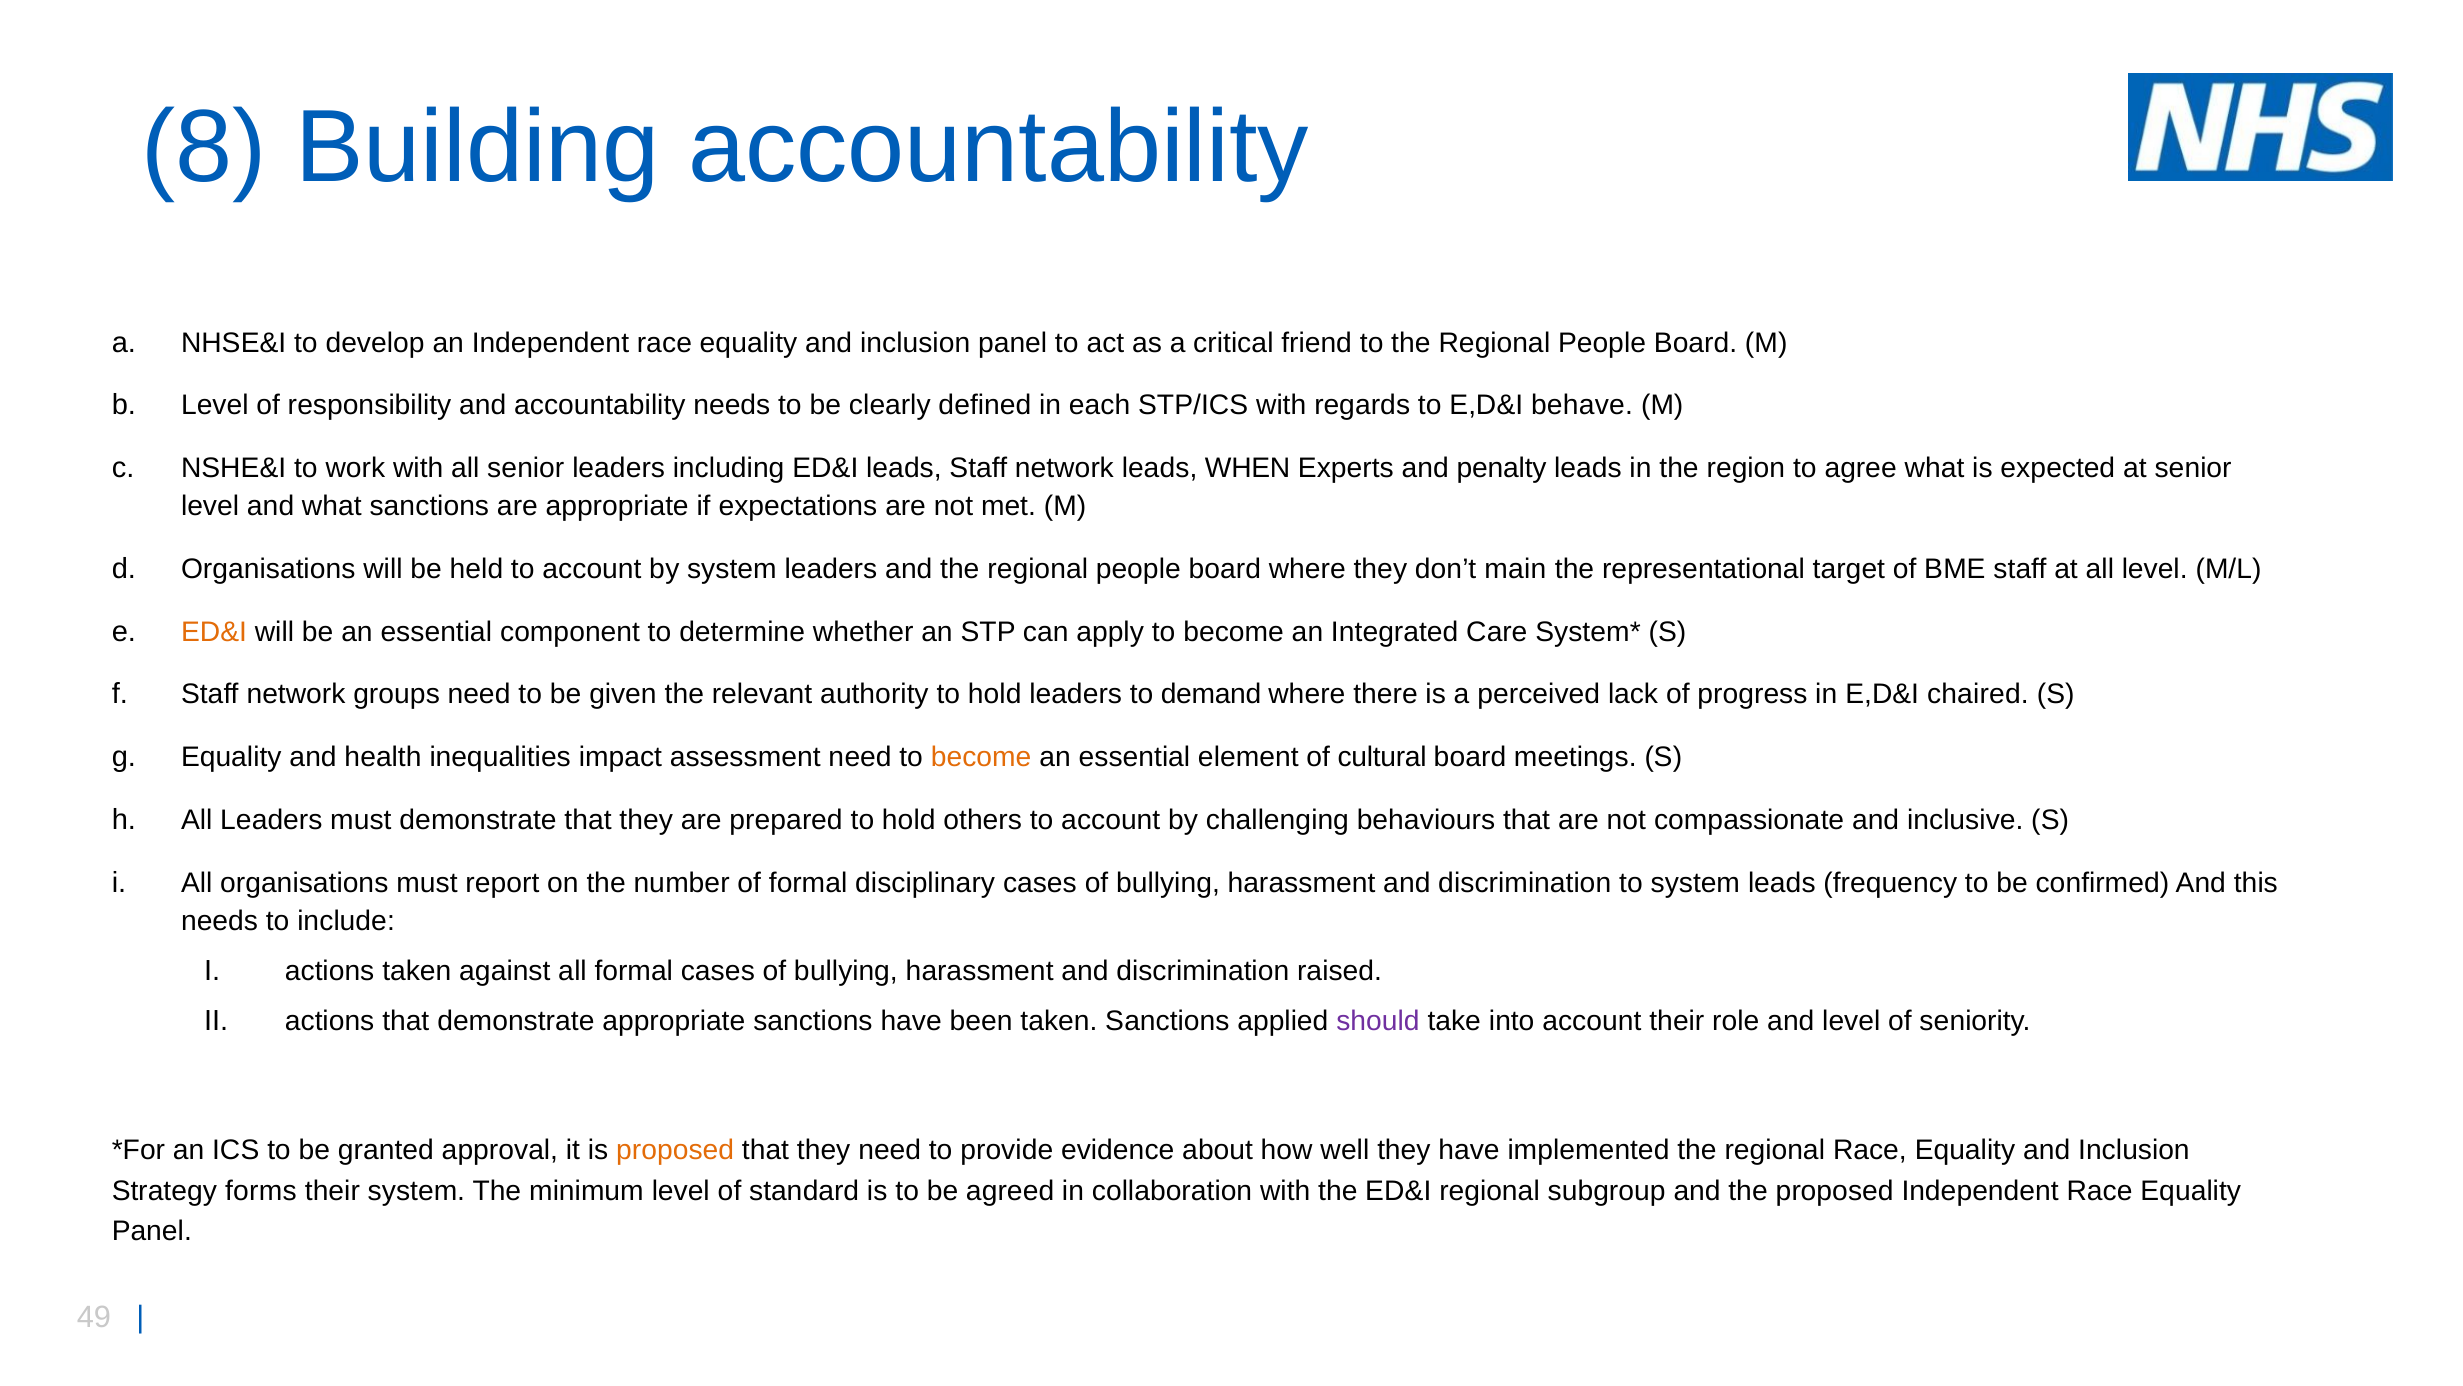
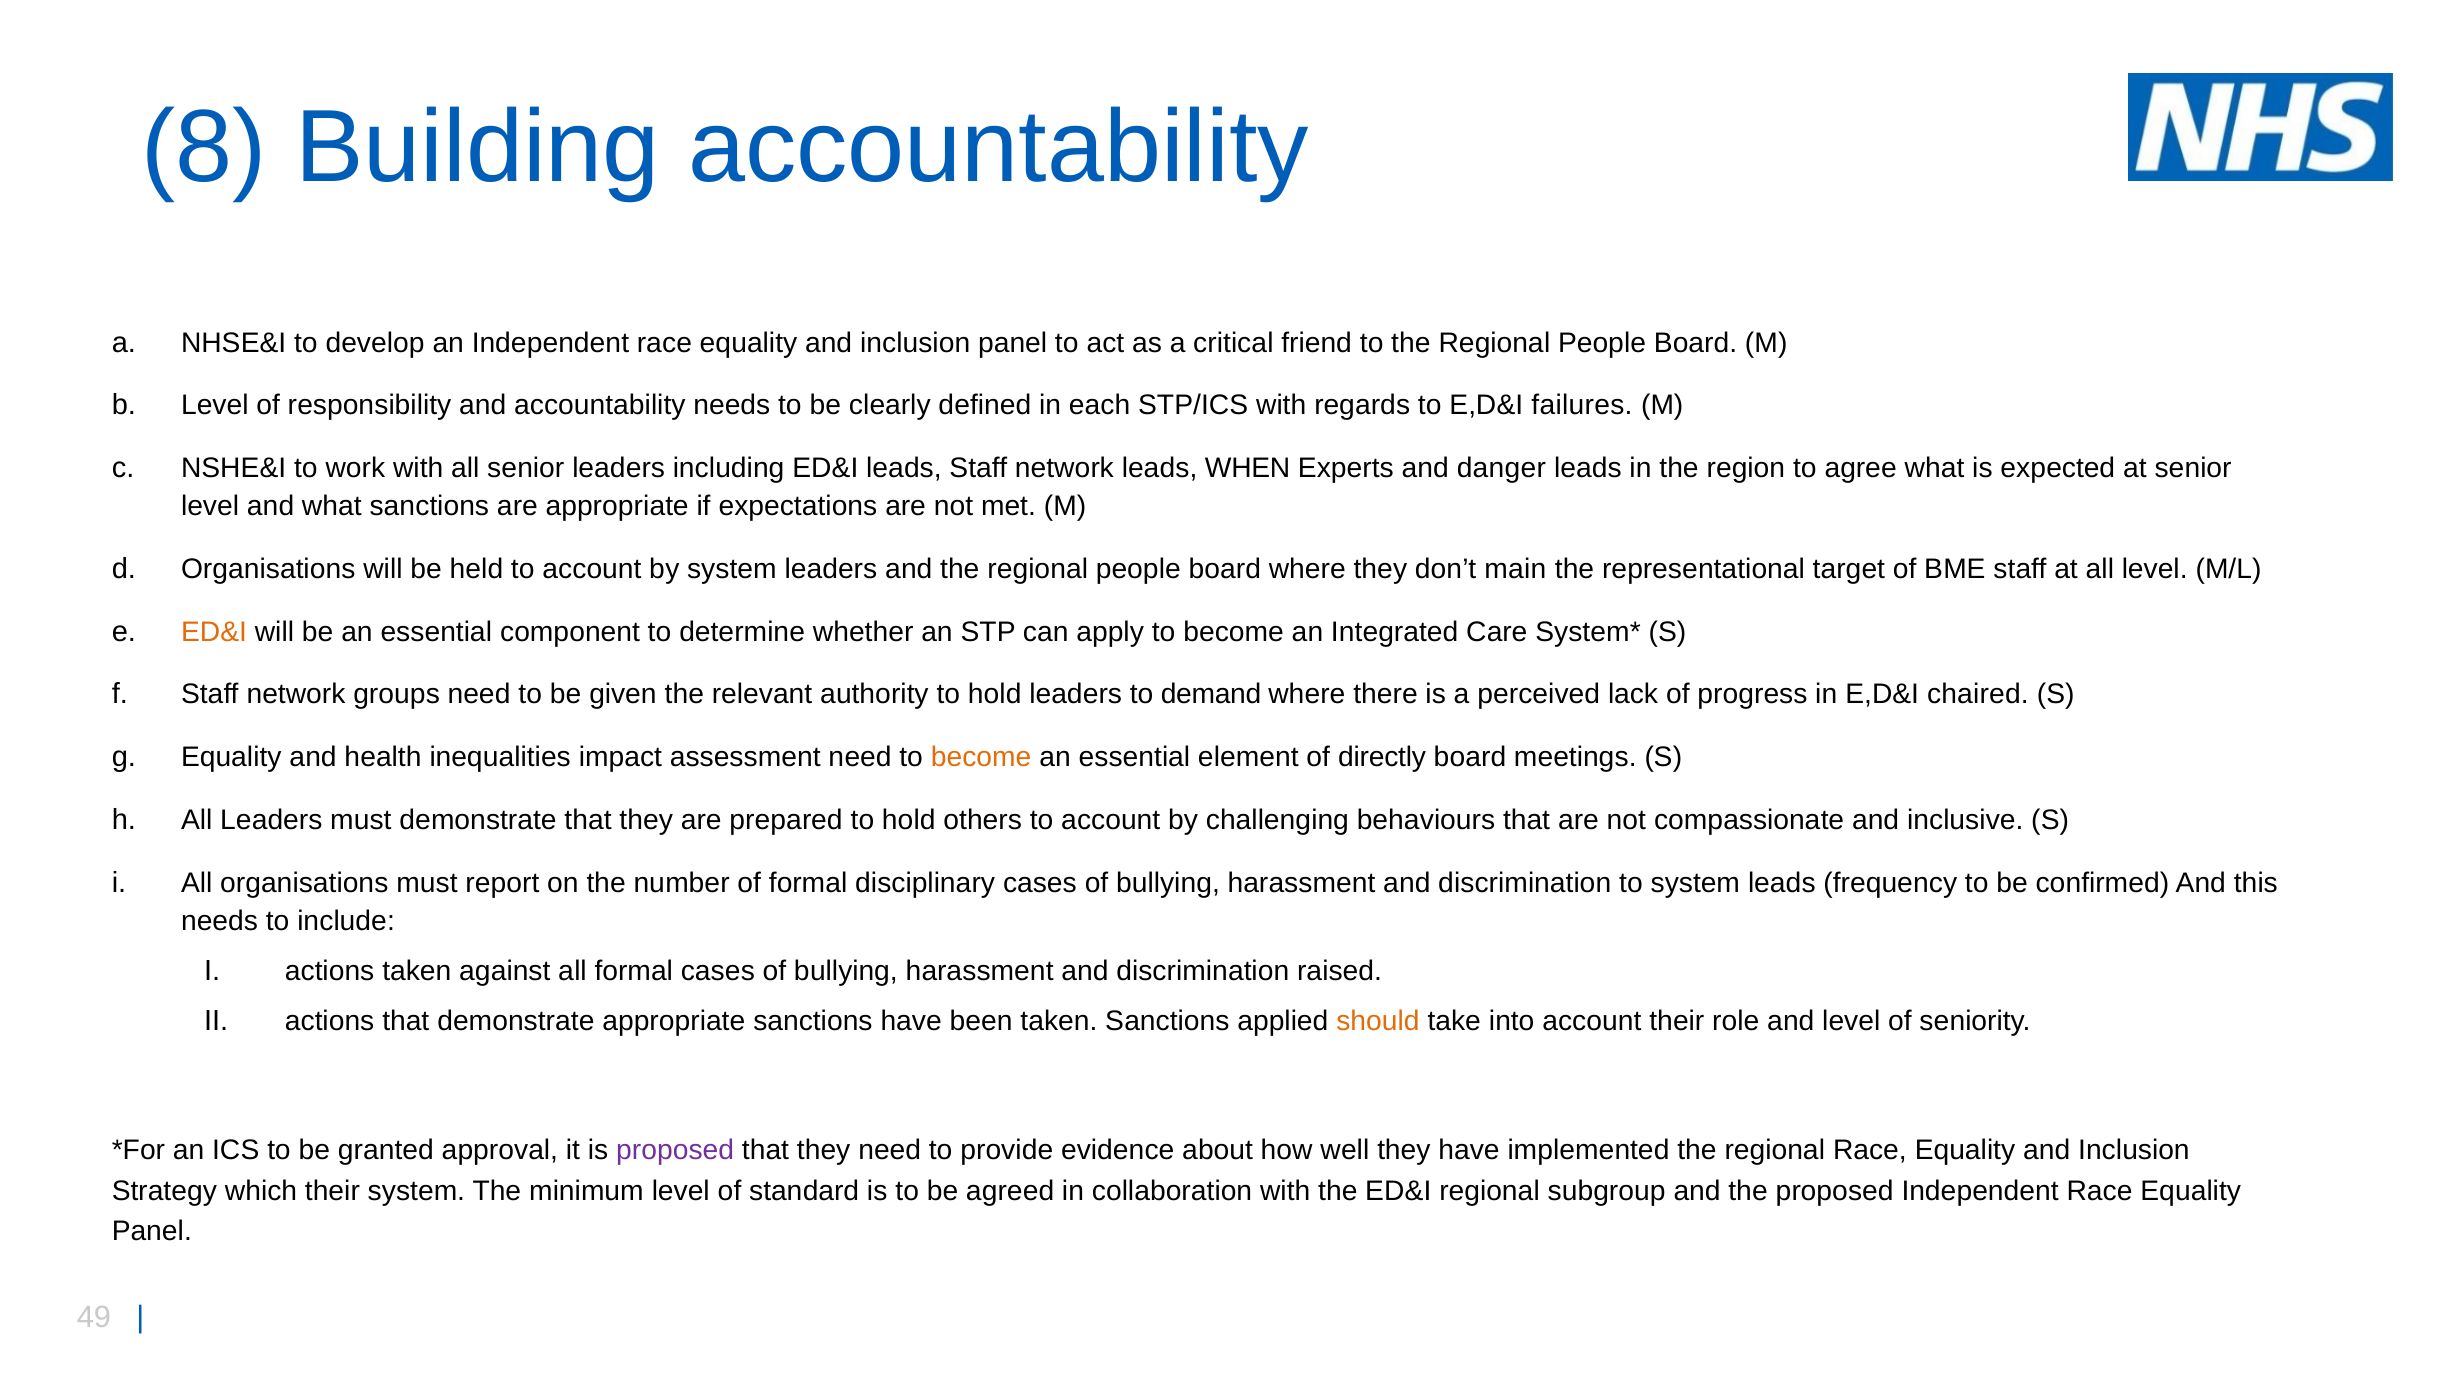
behave: behave -> failures (1582, 406)
penalty: penalty -> danger (1501, 468)
cultural: cultural -> directly (1382, 757)
should colour: purple -> orange (1378, 1020)
proposed colour: orange -> purple (675, 1150)
forms: forms -> which (261, 1190)
